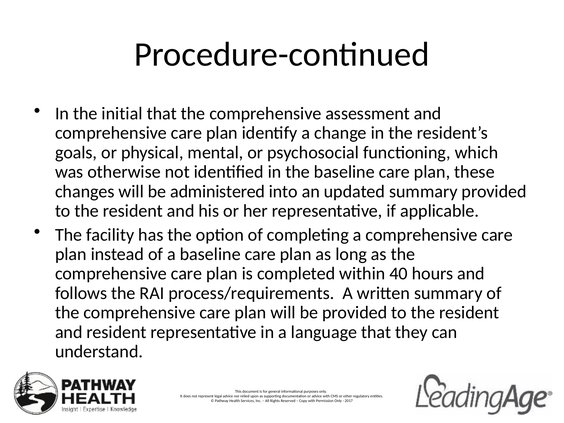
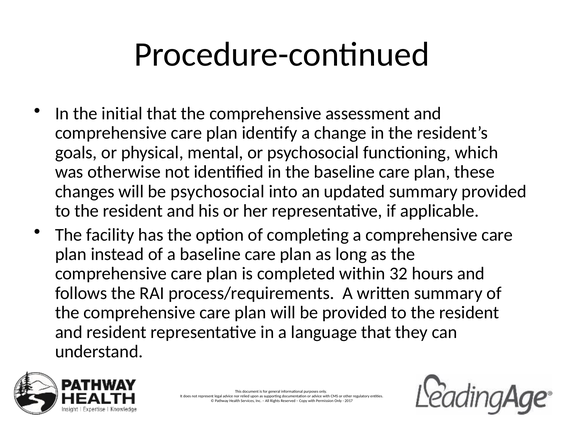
be administered: administered -> psychosocial (217, 191)
40: 40 -> 32 (399, 274)
